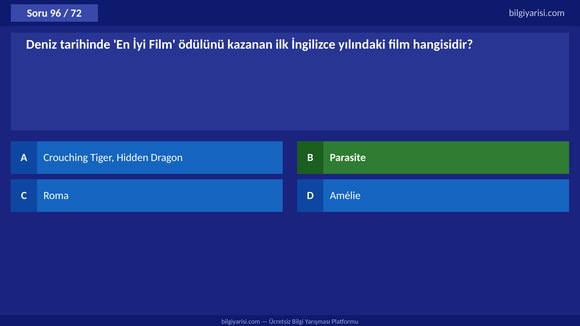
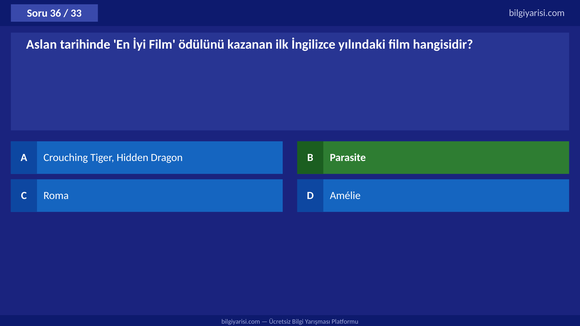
96: 96 -> 36 (56, 13)
72: 72 -> 33 (76, 13)
Deniz: Deniz -> Aslan (41, 45)
